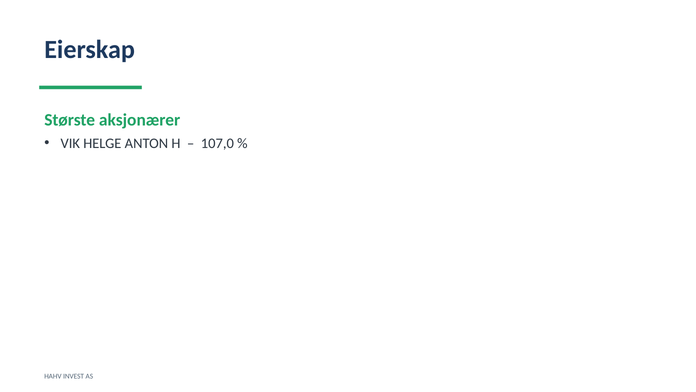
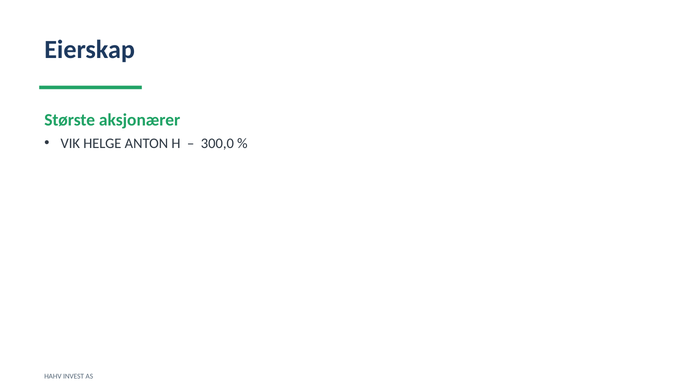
107,0: 107,0 -> 300,0 (217, 143)
